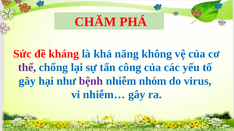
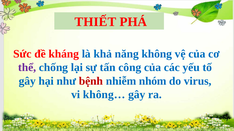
CHĂM: CHĂM -> THIẾT (95, 22)
bệnh colour: purple -> red (91, 81)
nhiễm…: nhiễm… -> không… (104, 95)
